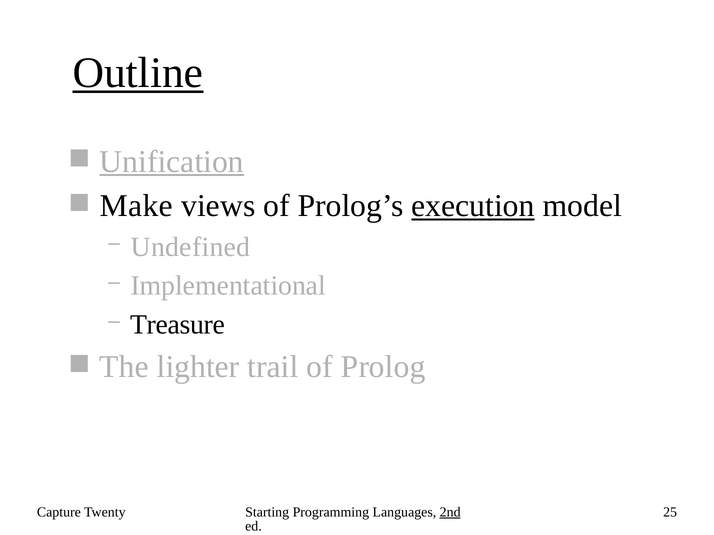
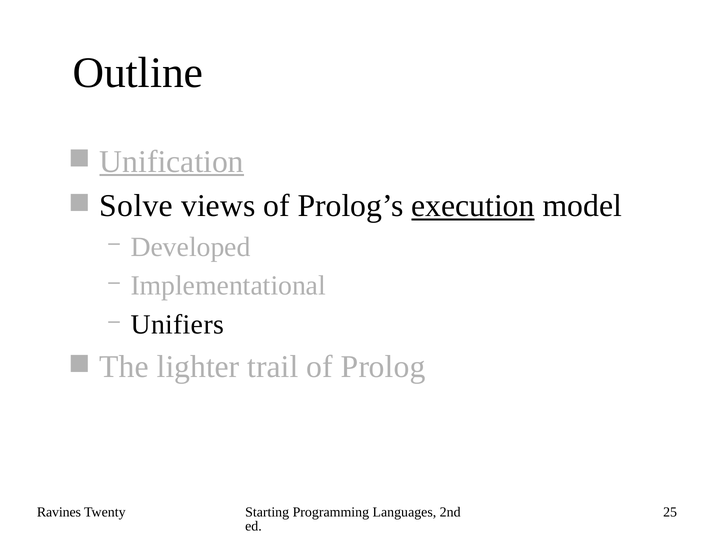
Outline underline: present -> none (138, 73)
Make: Make -> Solve (136, 206)
Undefined: Undefined -> Developed (191, 247)
Treasure: Treasure -> Unifiers (177, 325)
Capture: Capture -> Ravines (59, 513)
2nd underline: present -> none (450, 513)
